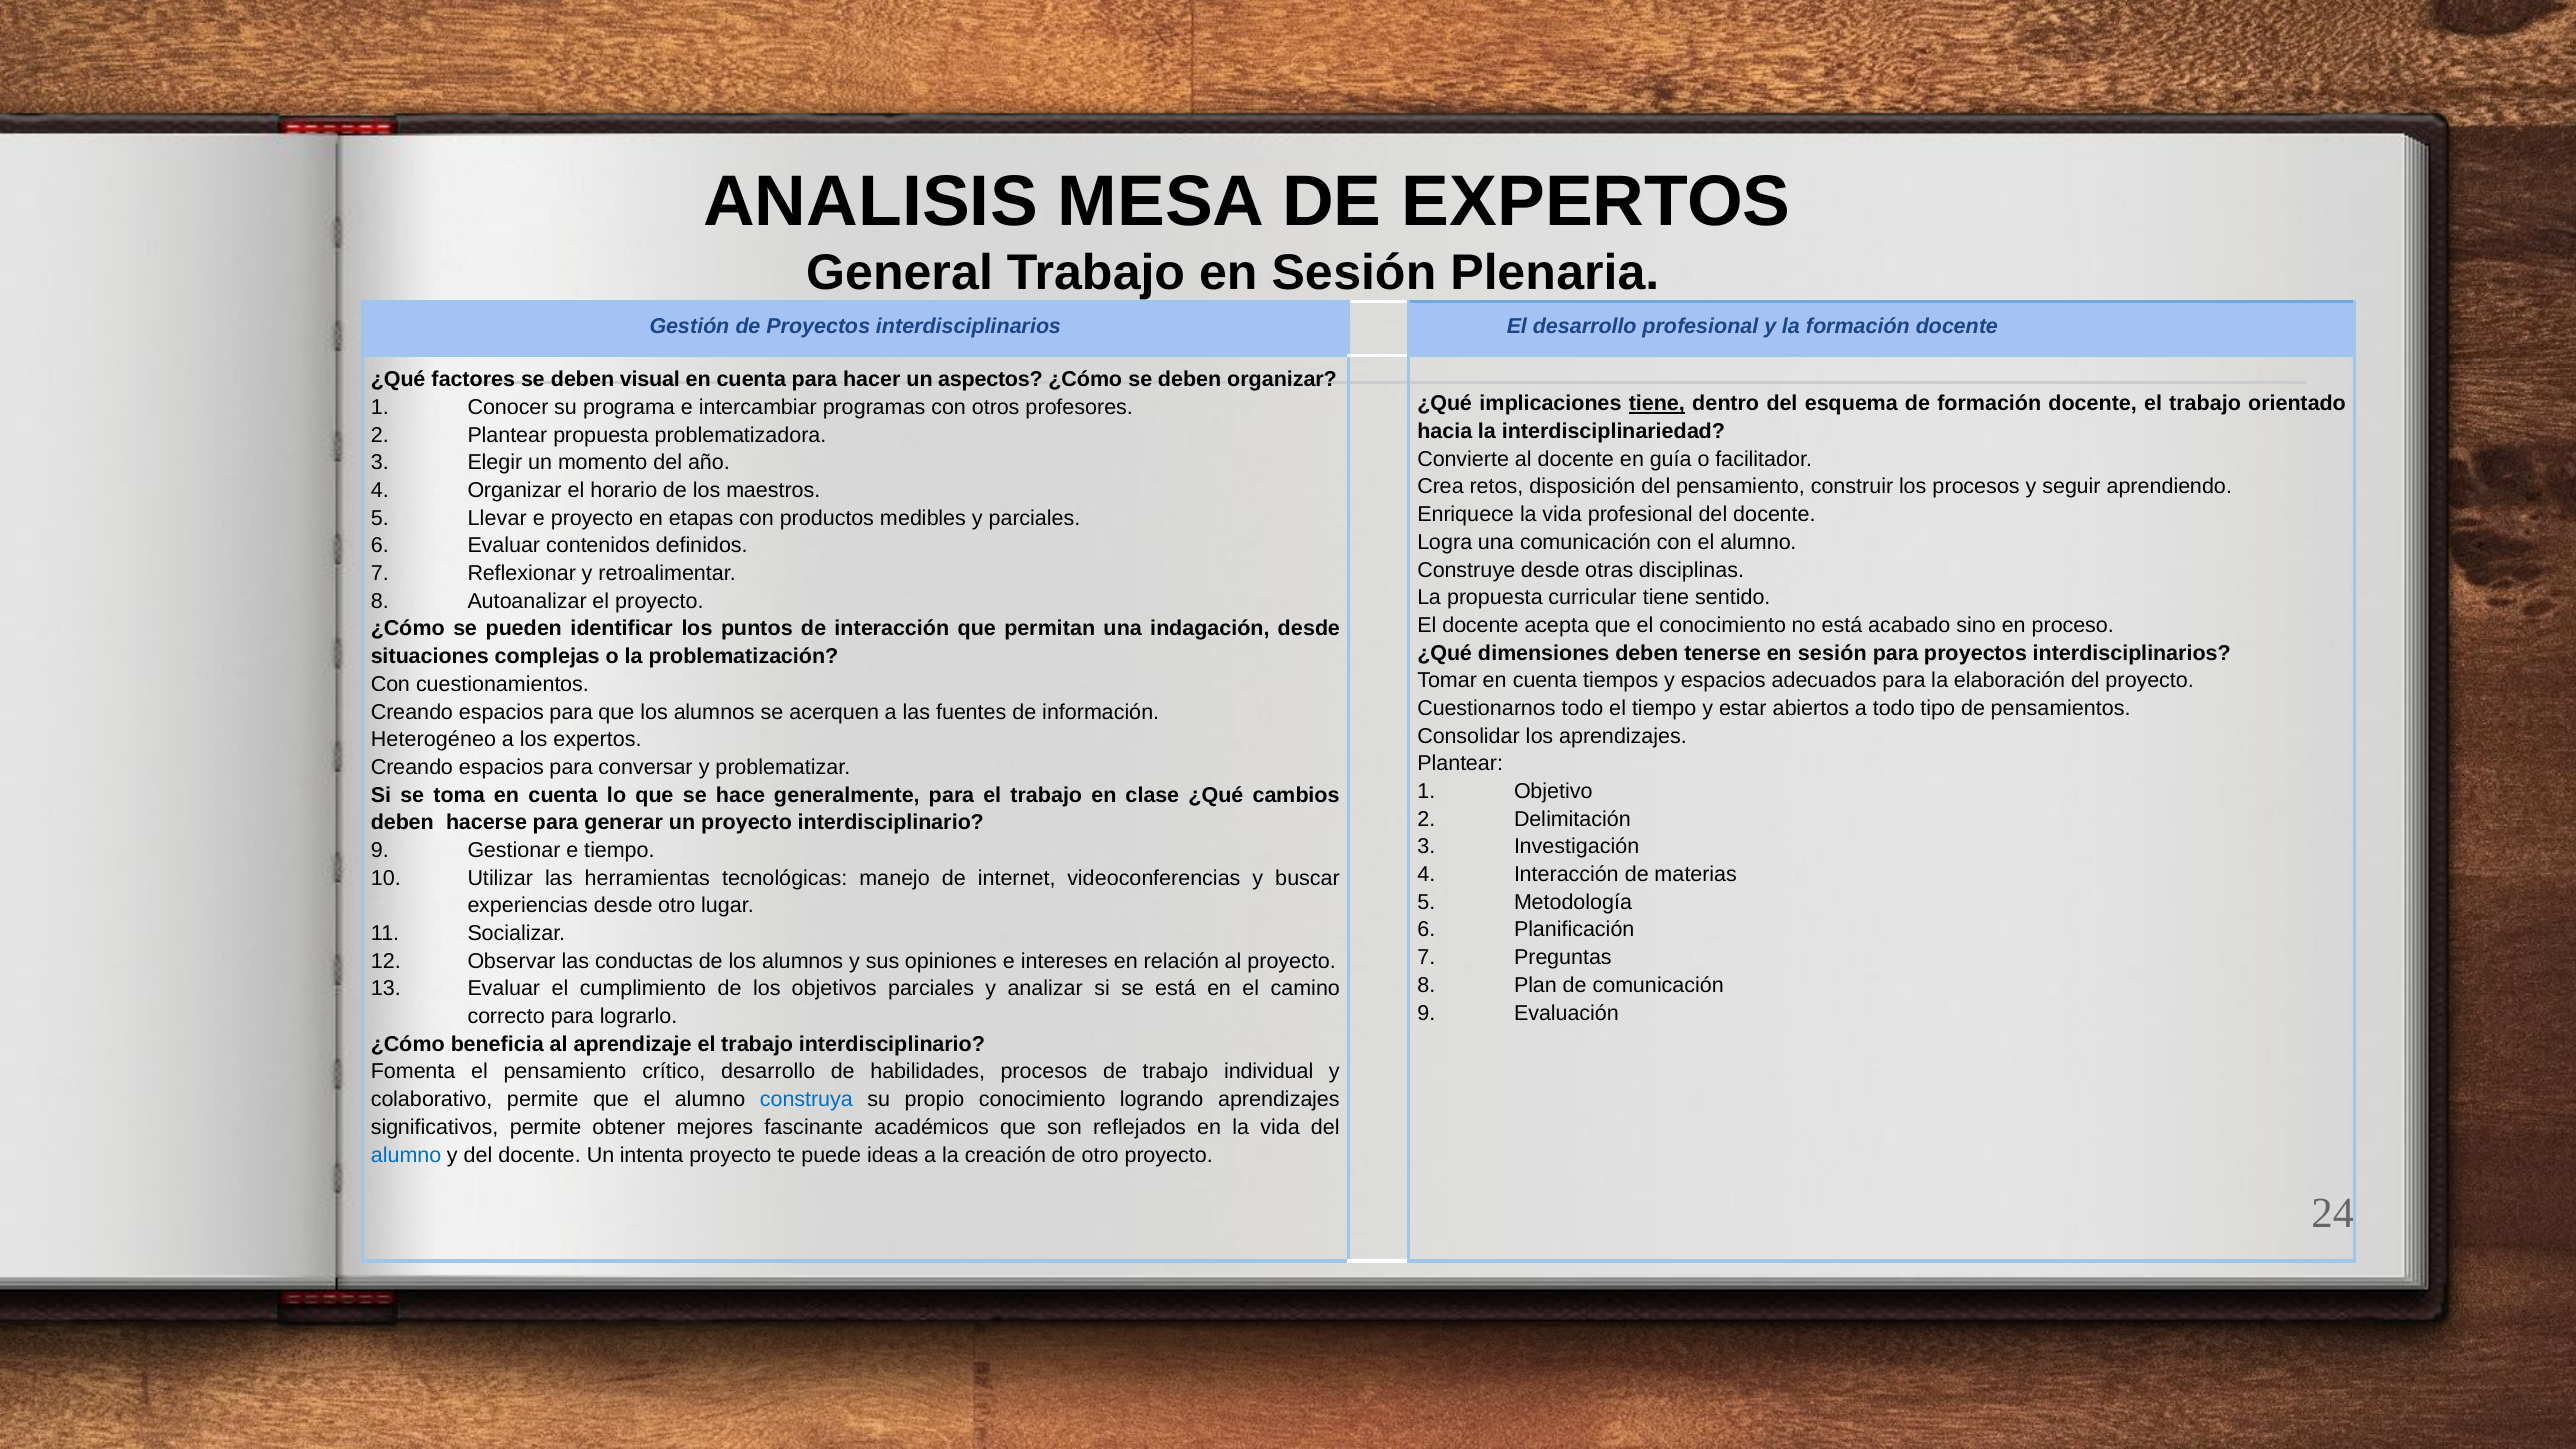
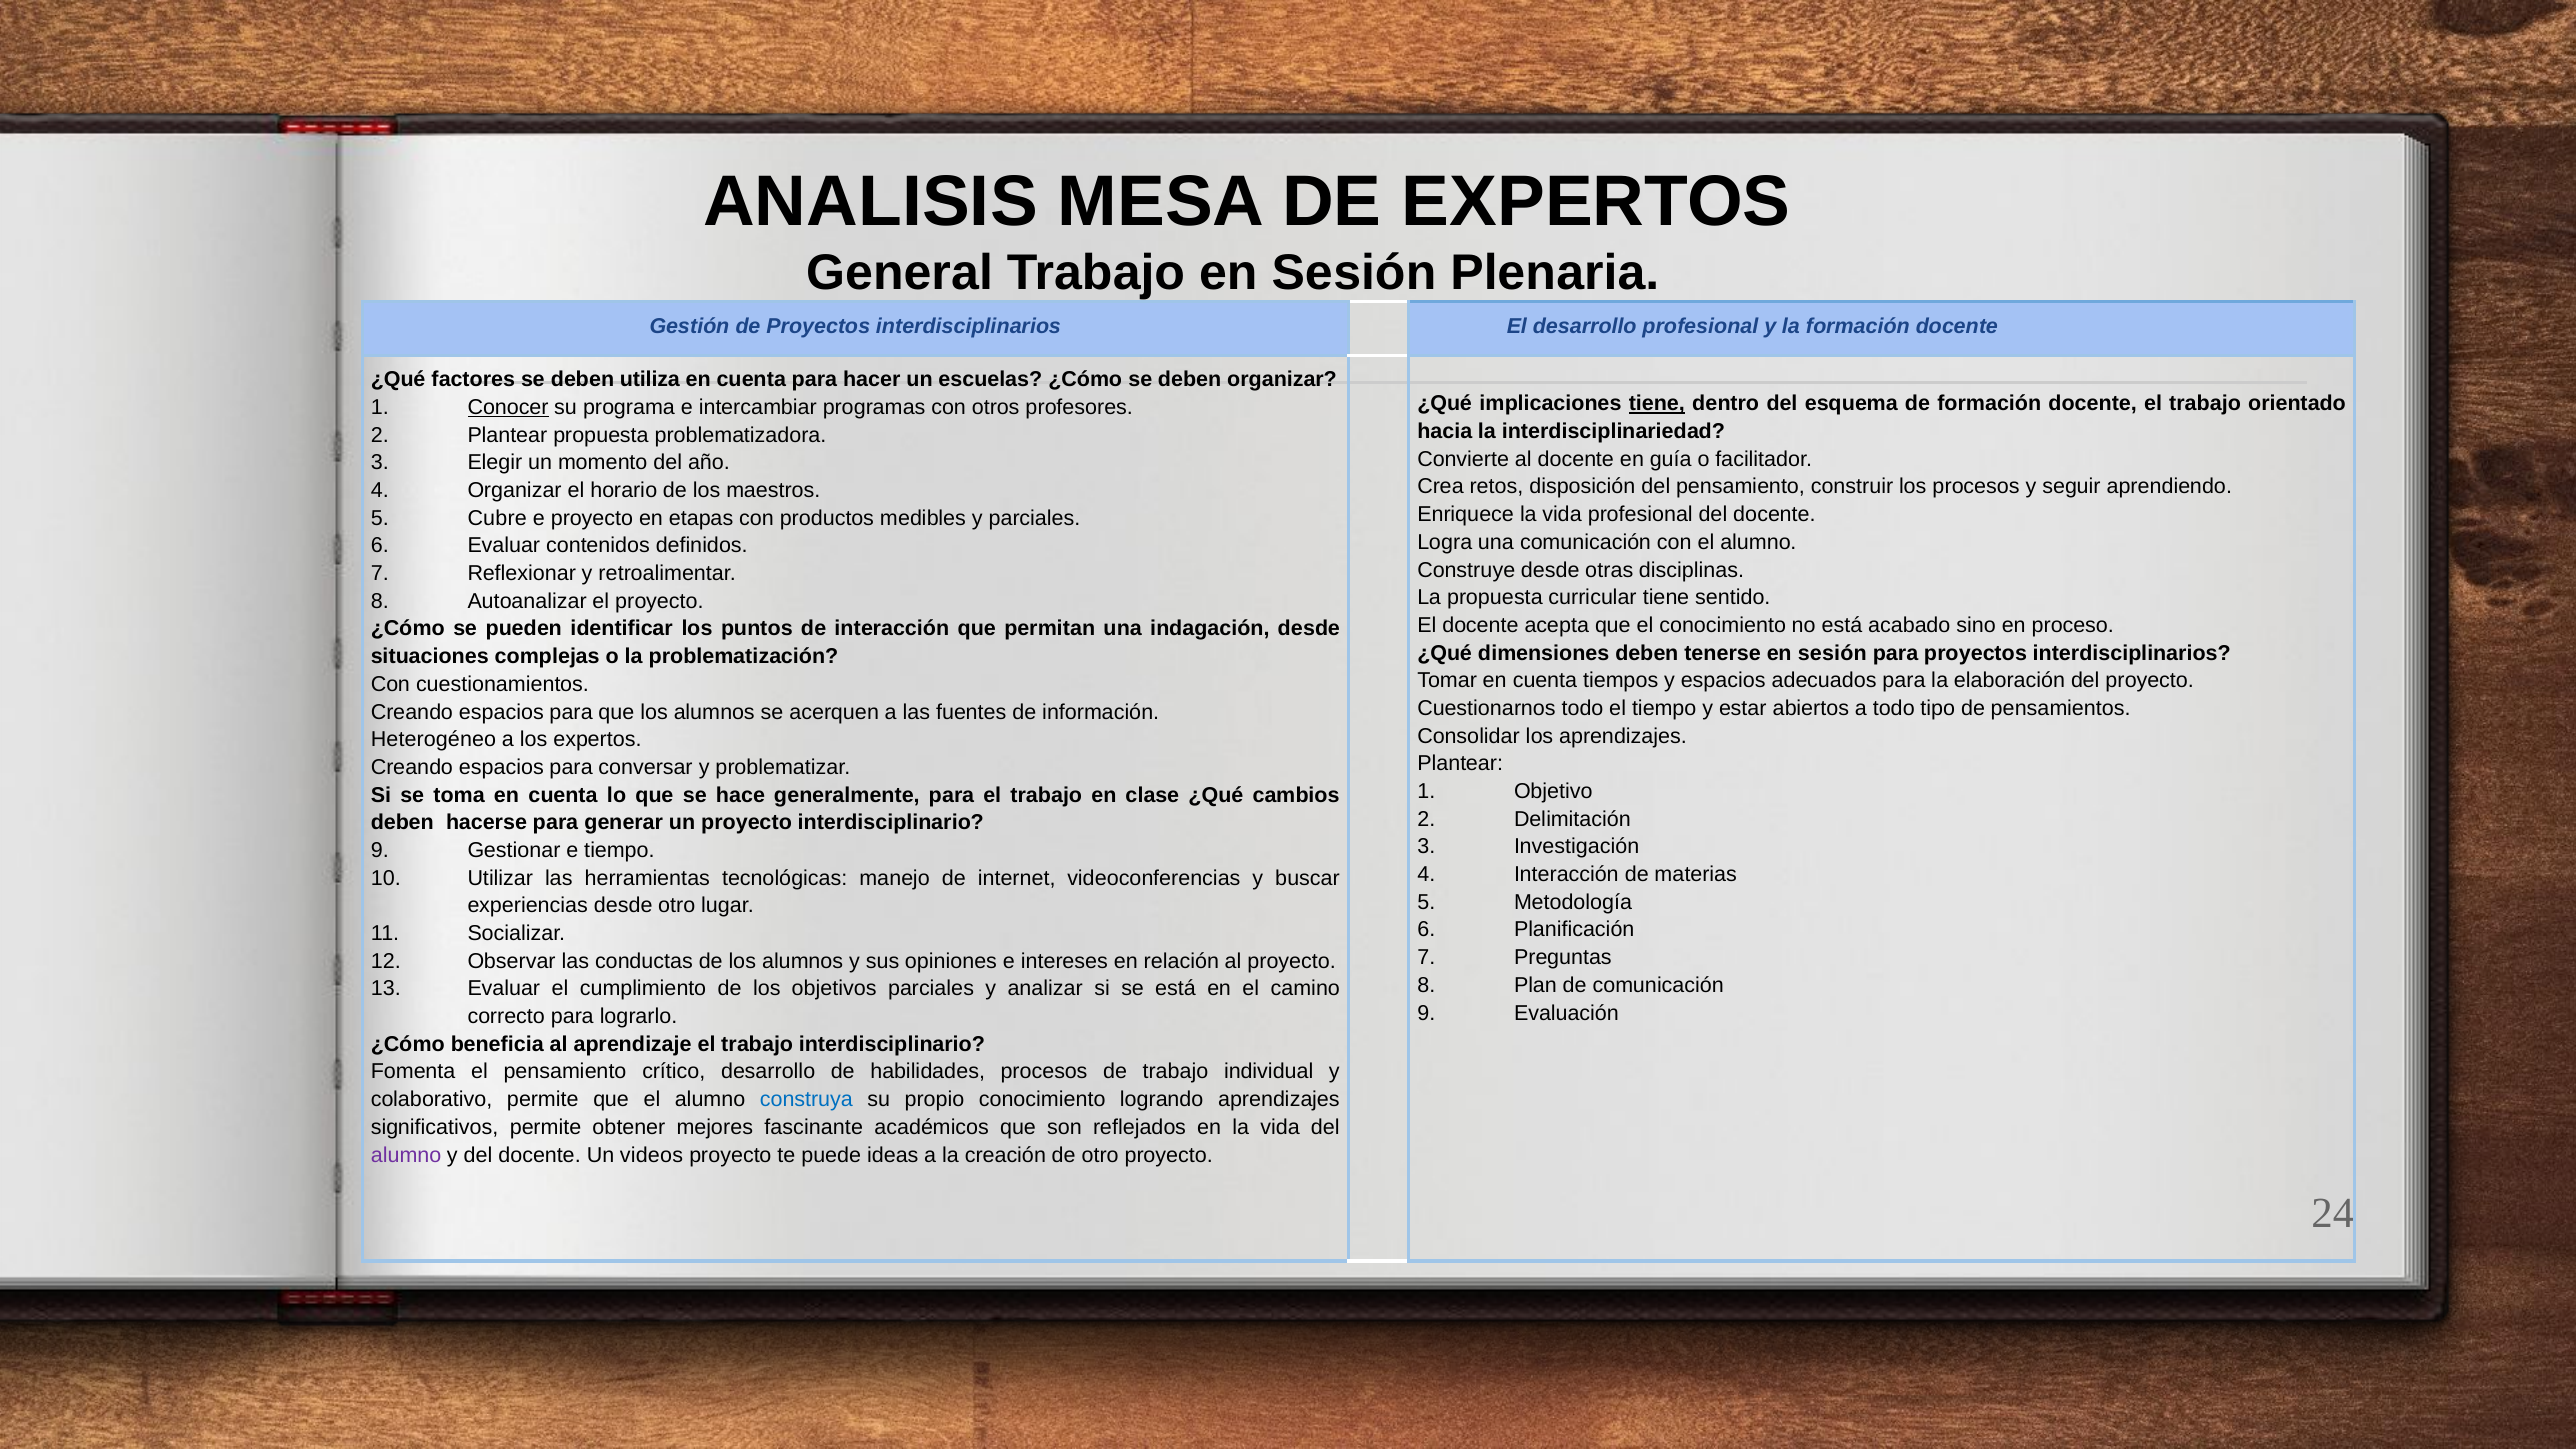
visual: visual -> utiliza (650, 380)
aspectos: aspectos -> escuelas (990, 380)
Conocer underline: none -> present (508, 407)
Llevar: Llevar -> Cubre (497, 518)
alumno colour: blue -> purple (406, 1155)
intenta: intenta -> videos (651, 1155)
